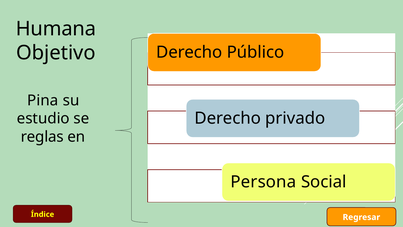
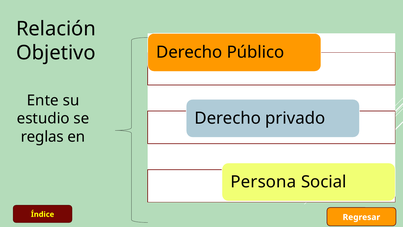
Humana: Humana -> Relación (56, 29)
Pina: Pina -> Ente (43, 100)
